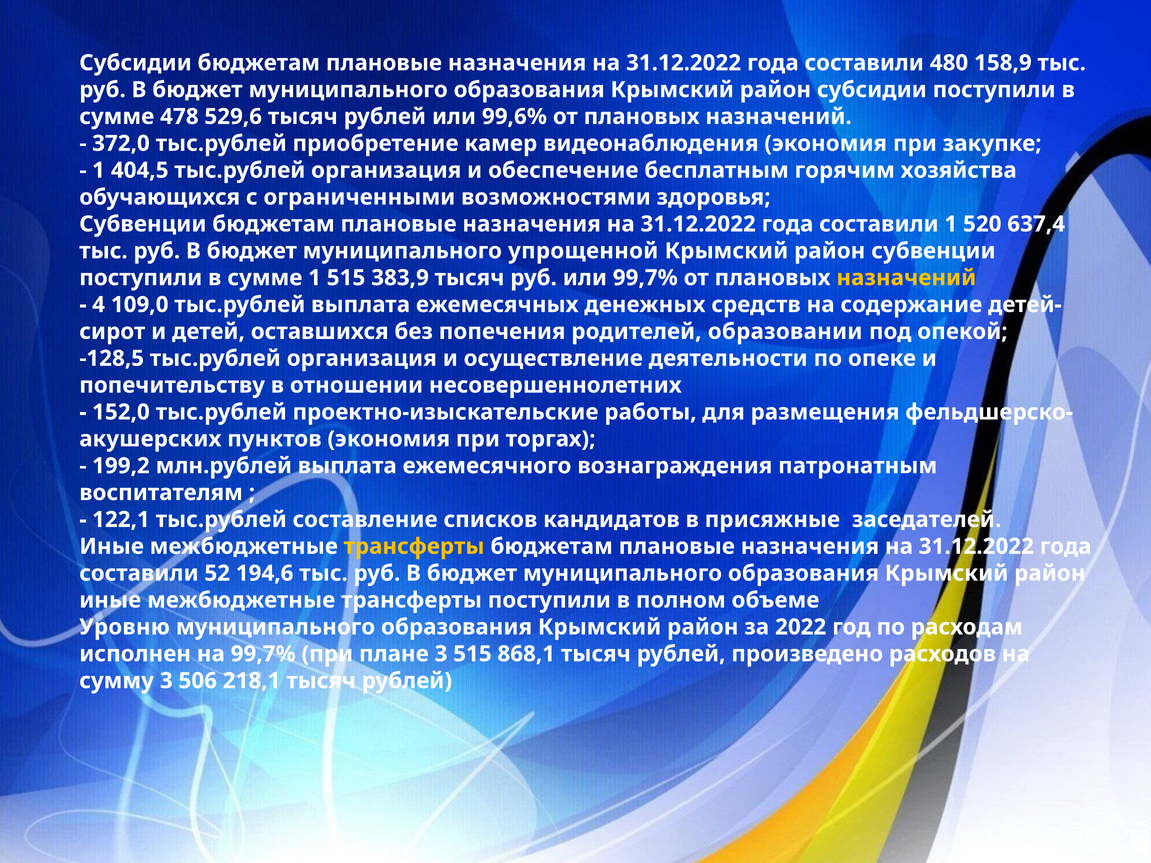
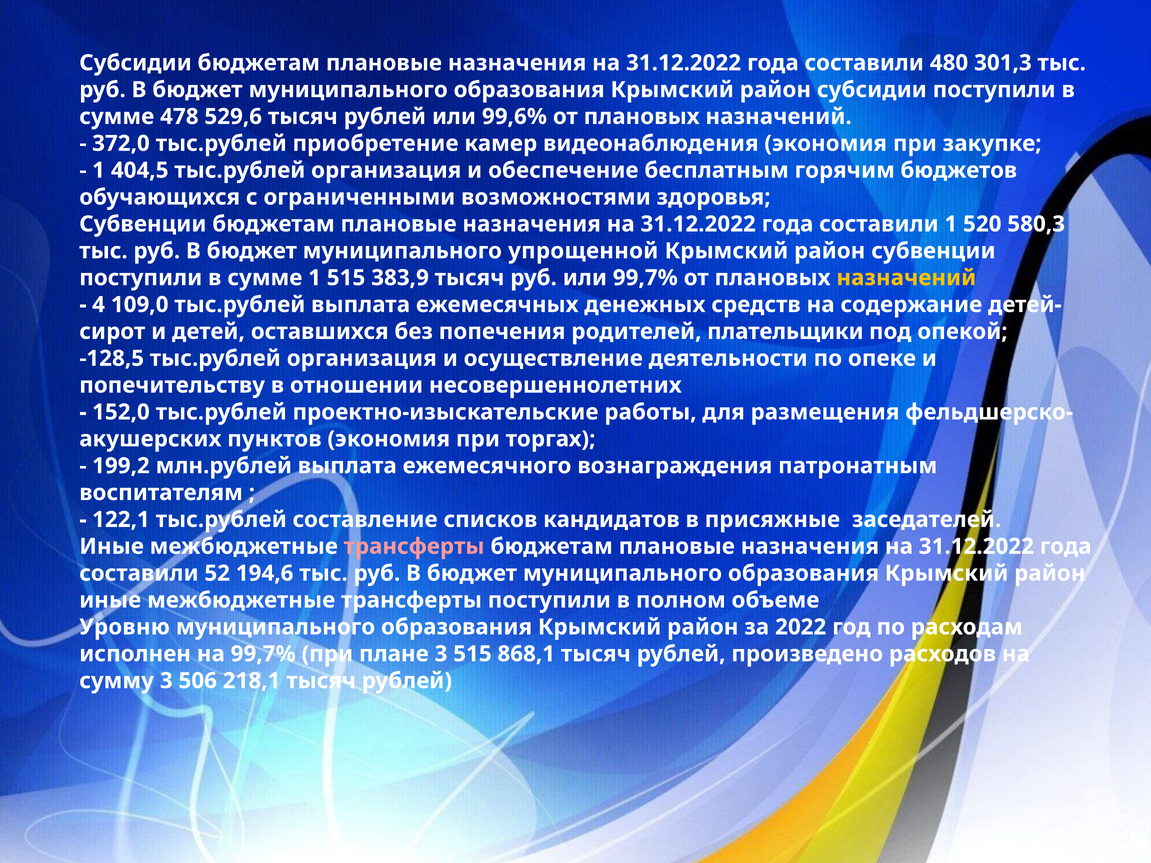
158,9: 158,9 -> 301,3 (1003, 63)
хозяйства: хозяйства -> бюджетов (959, 170)
637,4: 637,4 -> 580,3 (1036, 224)
образовании: образовании -> плательщики (785, 332)
трансферты colour: yellow -> pink (414, 547)
